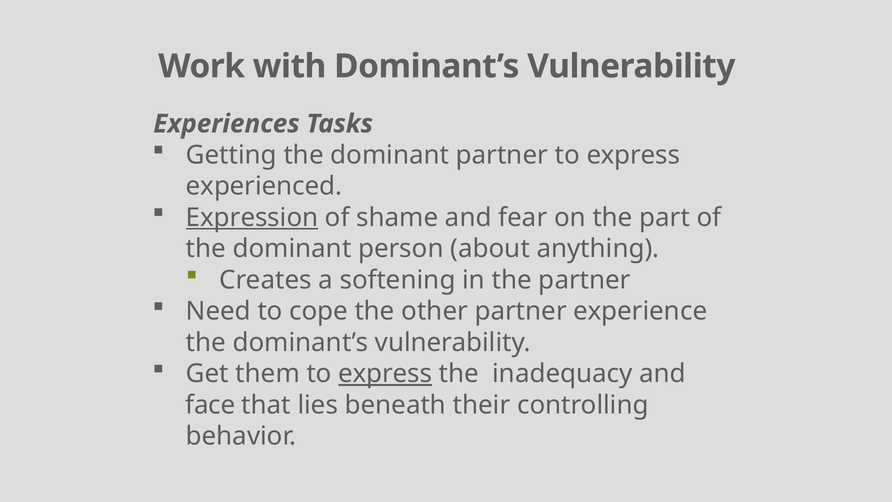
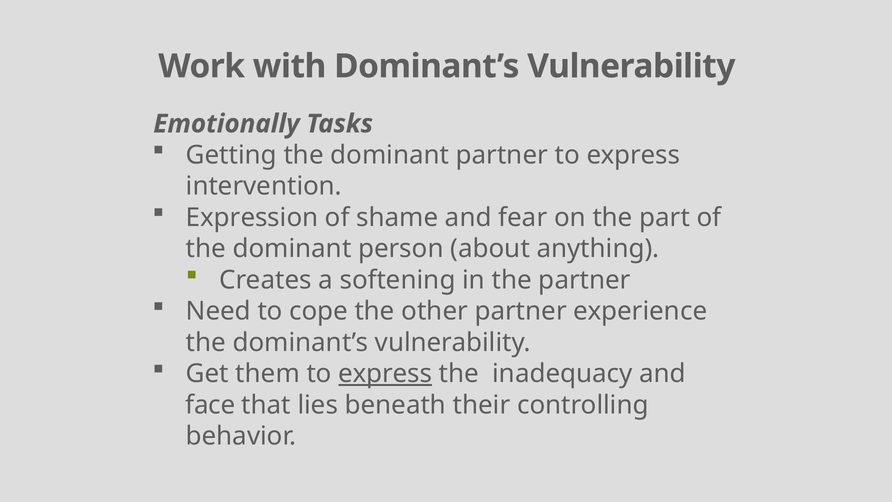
Experiences: Experiences -> Emotionally (227, 124)
experienced: experienced -> intervention (264, 186)
Expression underline: present -> none (252, 217)
